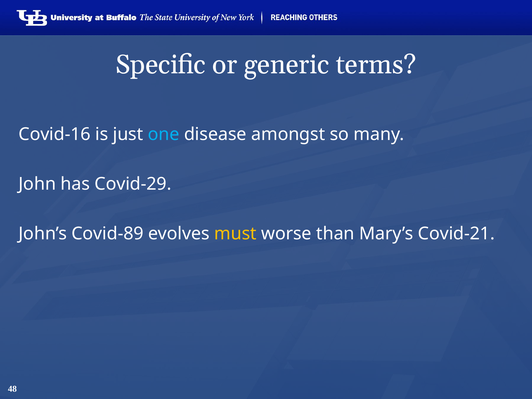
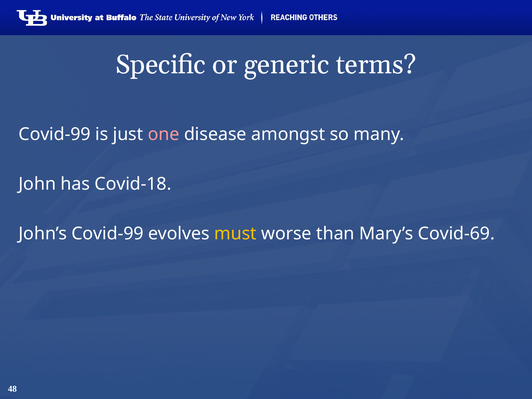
Covid-16: Covid-16 -> Covid-99 (55, 134)
one colour: light blue -> pink (164, 134)
Covid-29: Covid-29 -> Covid-18 (133, 184)
John’s Covid-89: Covid-89 -> Covid-99 (108, 233)
Covid-21: Covid-21 -> Covid-69 (456, 233)
